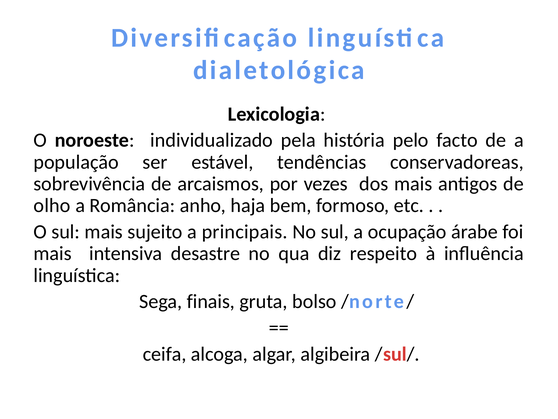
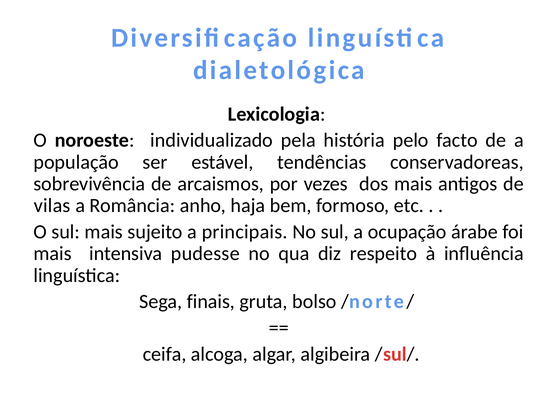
olho: olho -> vilas (52, 205)
desastre: desastre -> pudesse (205, 253)
